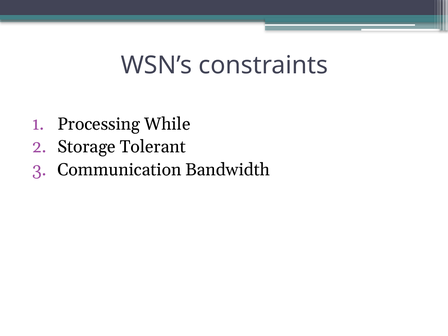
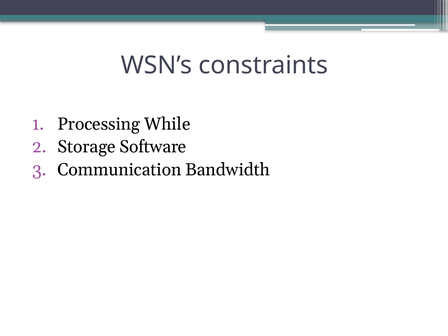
Tolerant: Tolerant -> Software (153, 147)
